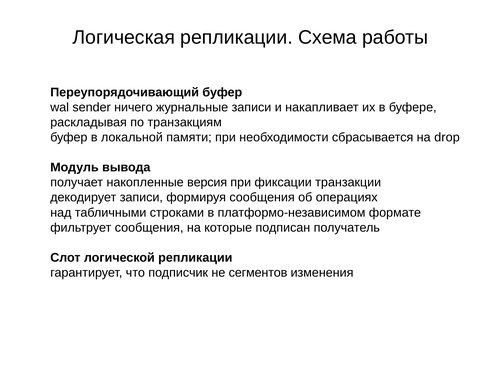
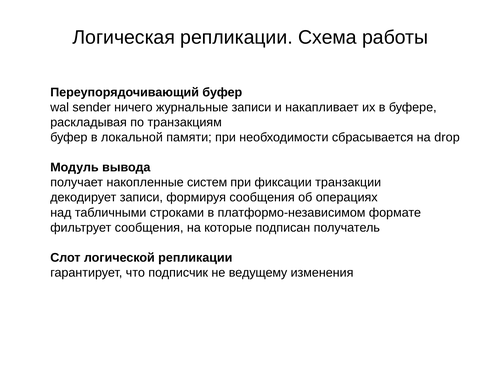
версия: версия -> систем (207, 182)
сегментов: сегментов -> ведущему (258, 273)
